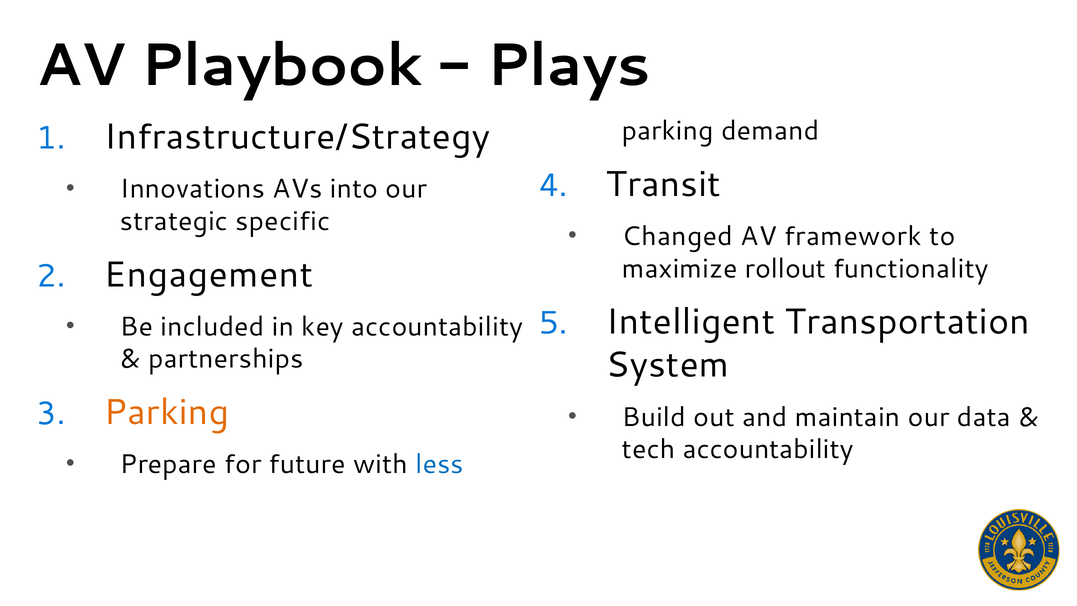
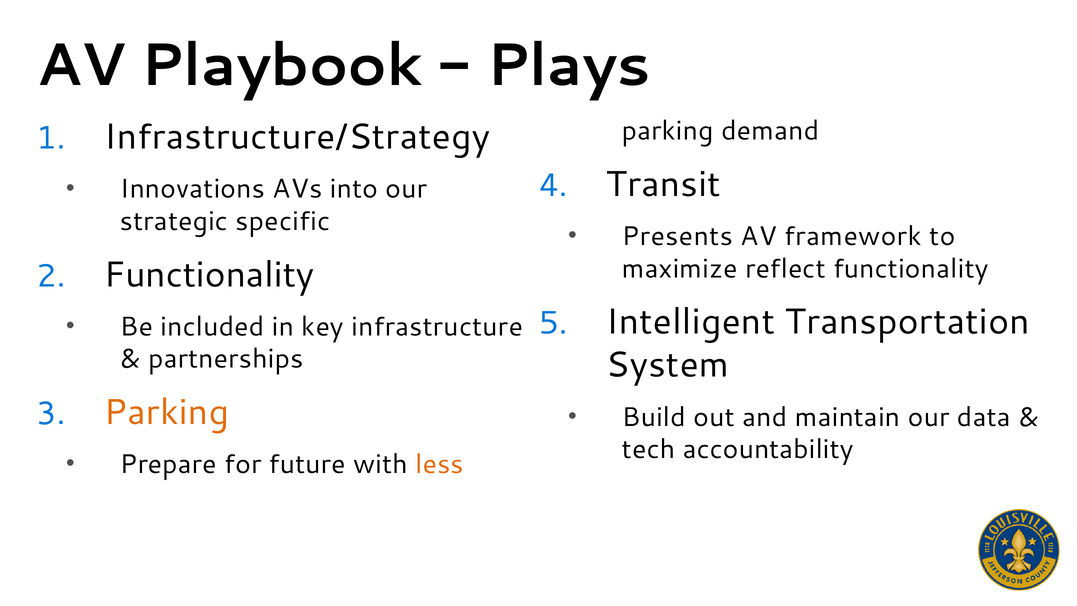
Changed: Changed -> Presents (678, 236)
rollout: rollout -> reflect (785, 269)
Engagement: Engagement -> Functionality (209, 275)
key accountability: accountability -> infrastructure (437, 327)
less colour: blue -> orange (439, 464)
